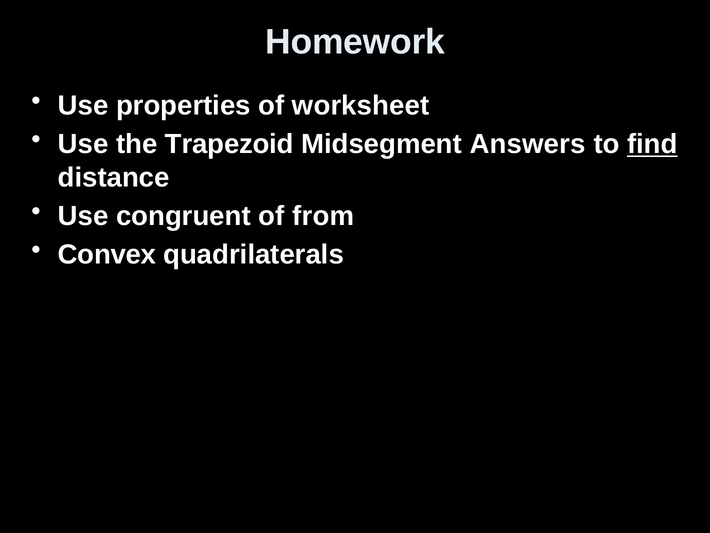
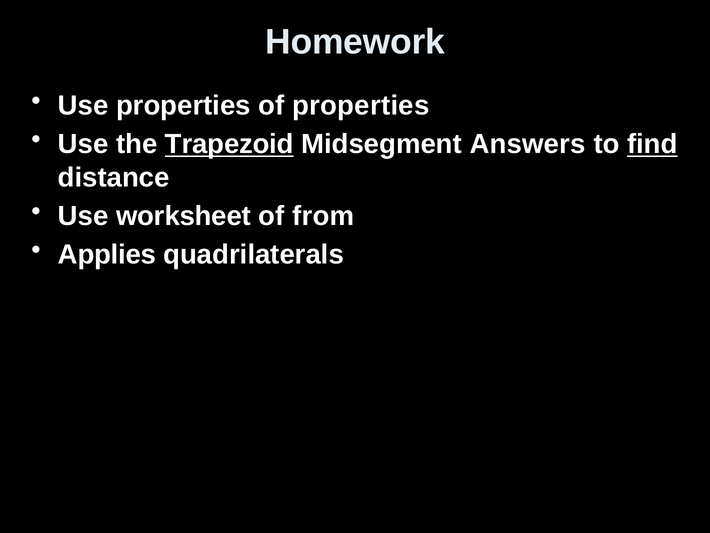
of worksheet: worksheet -> properties (361, 105)
Trapezoid underline: none -> present (229, 144)
congruent: congruent -> worksheet (184, 216)
Convex: Convex -> Applies (107, 255)
